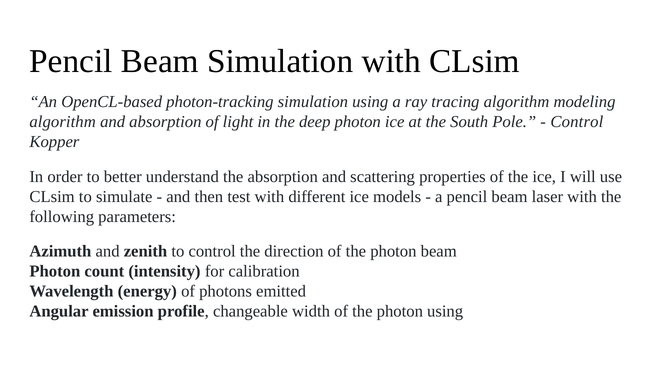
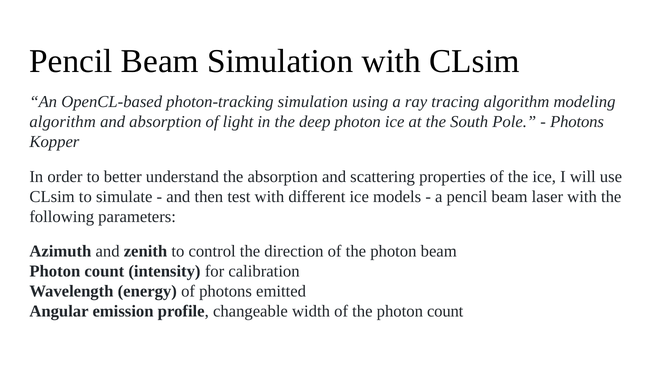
Control: Control -> Photons (577, 122)
the photon using: using -> count (445, 312)
